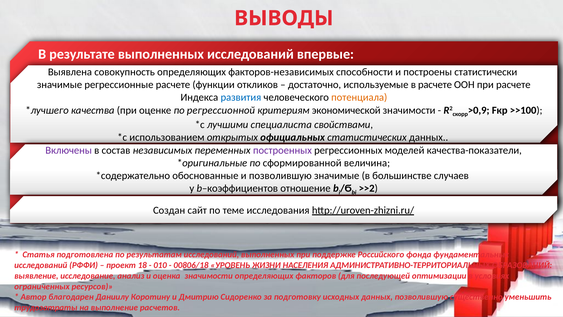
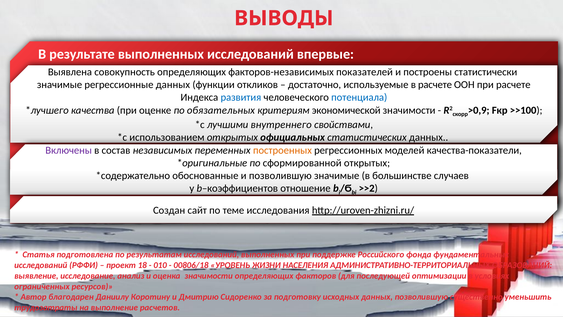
способности: способности -> показателей (365, 72)
регрессионные расчете: расчете -> данных (173, 85)
потенциала colour: orange -> blue (359, 97)
регрессионной: регрессионной -> обязательных (221, 110)
специалиста: специалиста -> внутреннего (281, 124)
построенных colour: purple -> orange (282, 150)
сформированной величина: величина -> открытых (367, 163)
